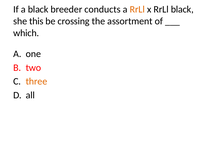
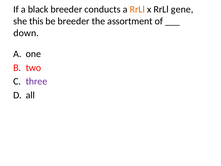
RrLl black: black -> gene (182, 9)
be crossing: crossing -> breeder (74, 21)
which: which -> down (26, 33)
three colour: orange -> purple (36, 81)
